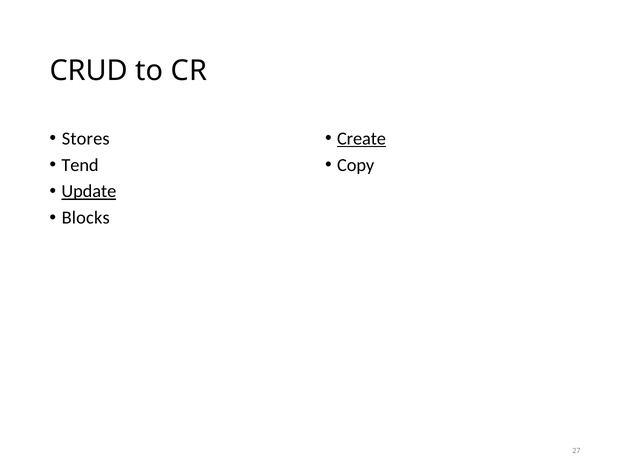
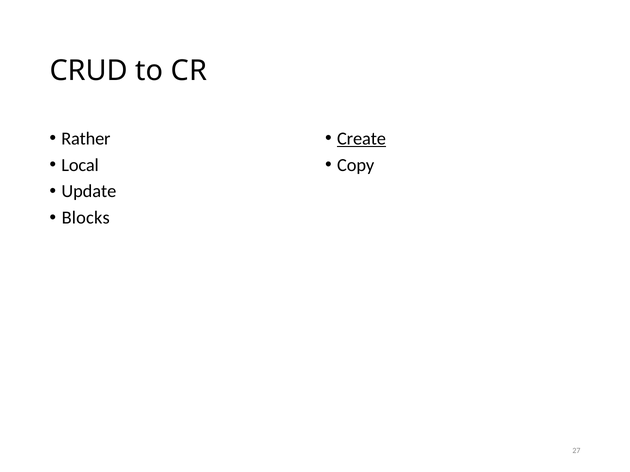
Stores: Stores -> Rather (86, 139)
Tend: Tend -> Local (80, 165)
Update underline: present -> none (89, 192)
